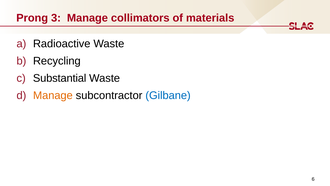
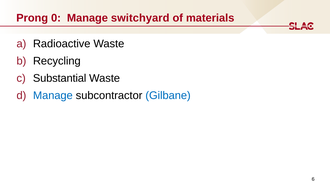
3: 3 -> 0 (56, 18)
collimators: collimators -> switchyard (140, 18)
Manage colour: orange -> blue (53, 95)
